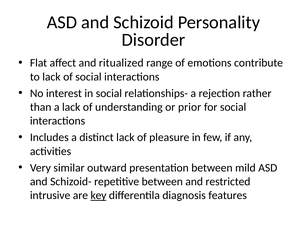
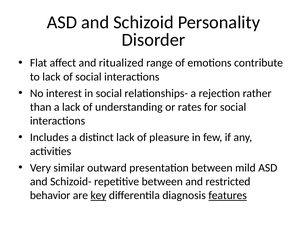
prior: prior -> rates (190, 107)
intrusive: intrusive -> behavior (50, 196)
features underline: none -> present (228, 196)
